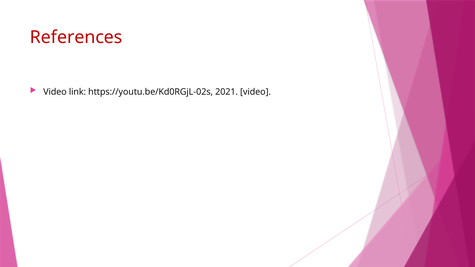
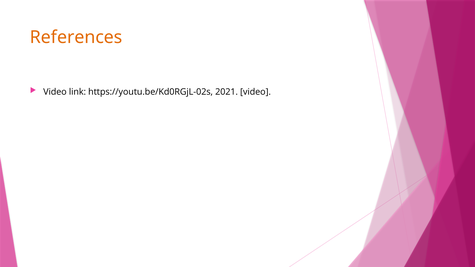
References colour: red -> orange (76, 37)
